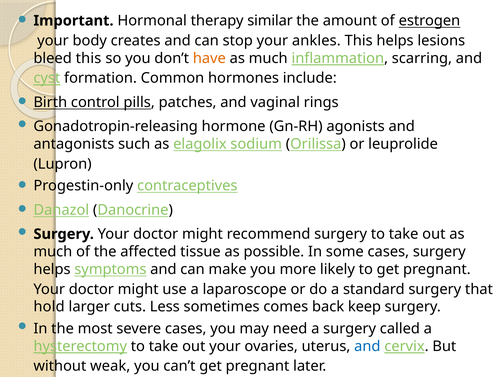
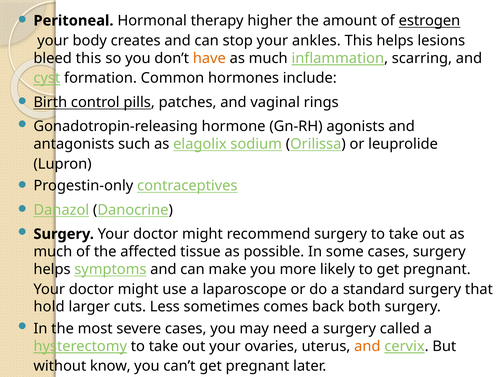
Important: Important -> Peritoneal (73, 21)
similar: similar -> higher (270, 21)
keep: keep -> both (364, 307)
and colour: blue -> orange (367, 346)
weak: weak -> know (110, 366)
